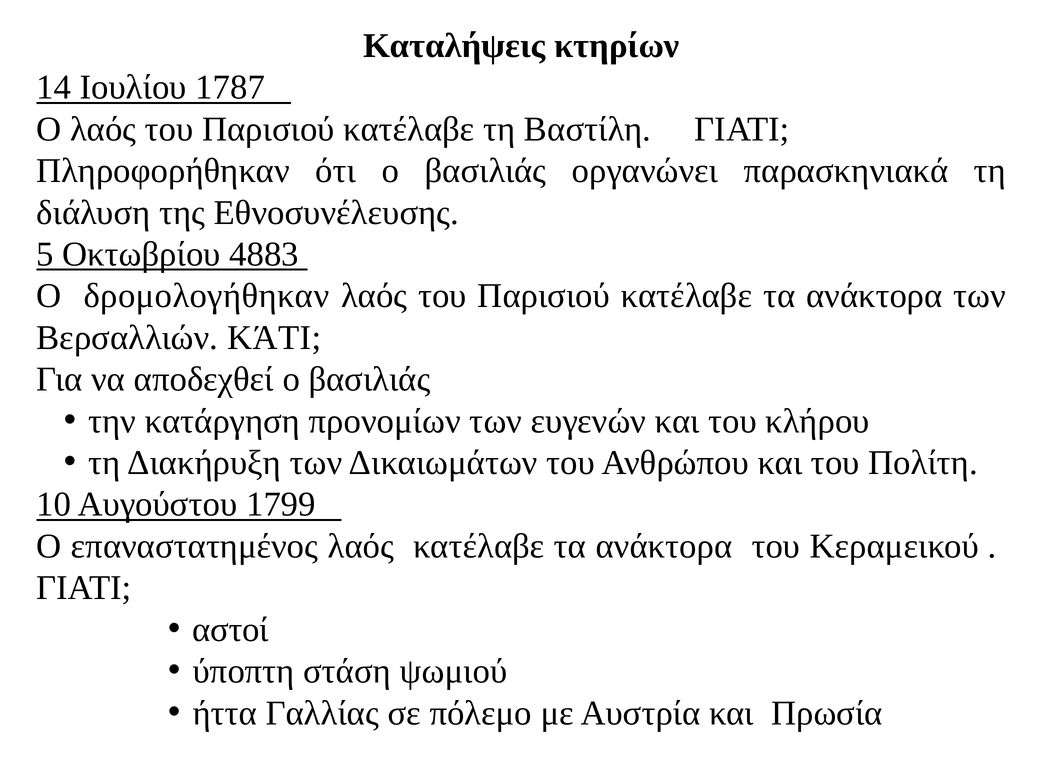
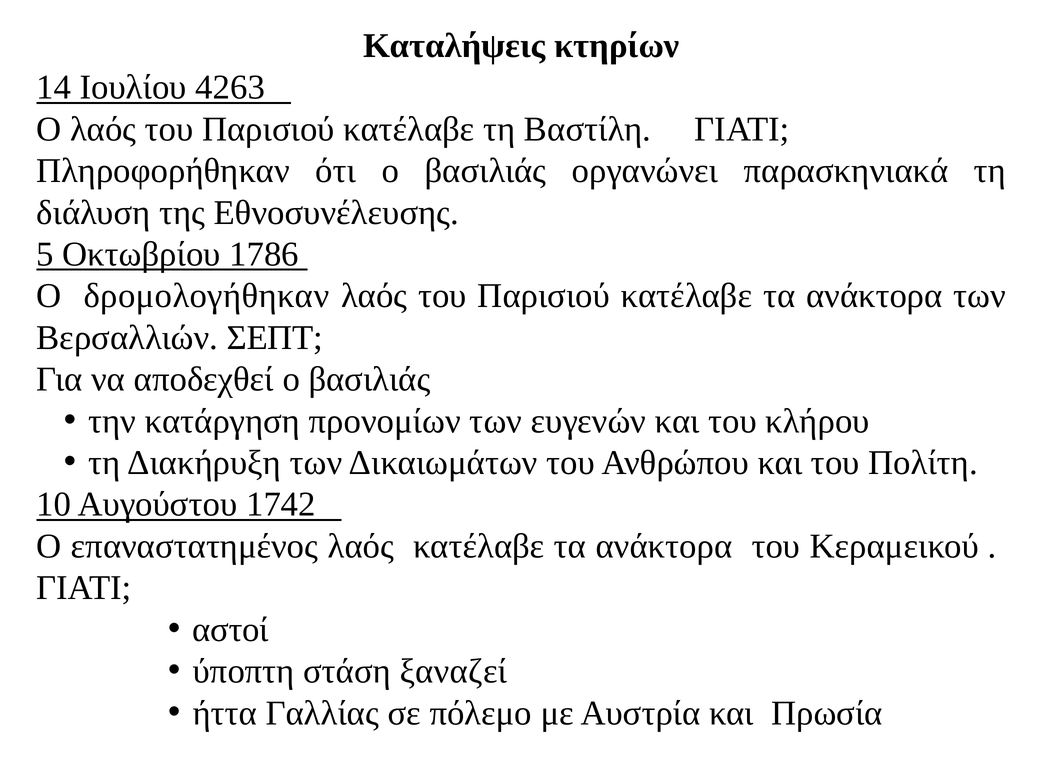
1787: 1787 -> 4263 (230, 87)
4883: 4883 -> 1786 (264, 254)
ΚΆΤΙ: ΚΆΤΙ -> ΣΕΠΤ (275, 338)
1799: 1799 -> 1742 (281, 505)
ψωμιού: ψωμιού -> ξαναζεί (453, 672)
